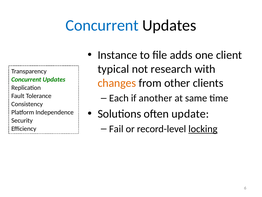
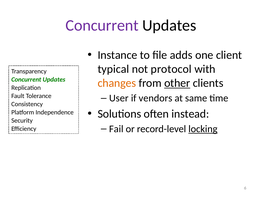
Concurrent colour: blue -> purple (102, 25)
research: research -> protocol (171, 69)
other underline: none -> present (177, 83)
Each: Each -> User (119, 98)
another: another -> vendors (155, 98)
update: update -> instead (190, 113)
